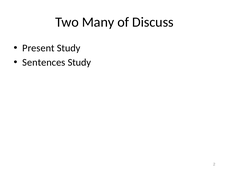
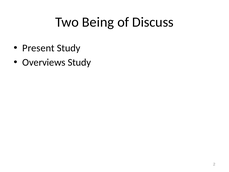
Many: Many -> Being (98, 22)
Sentences: Sentences -> Overviews (44, 62)
